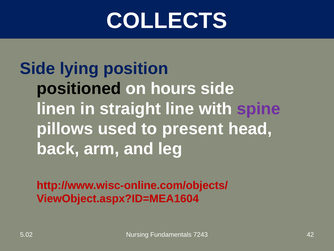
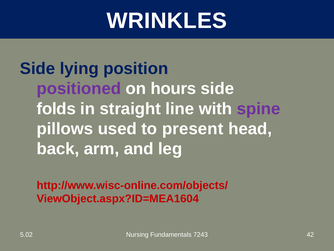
COLLECTS: COLLECTS -> WRINKLES (167, 21)
positioned colour: black -> purple (79, 89)
linen: linen -> folds (56, 109)
